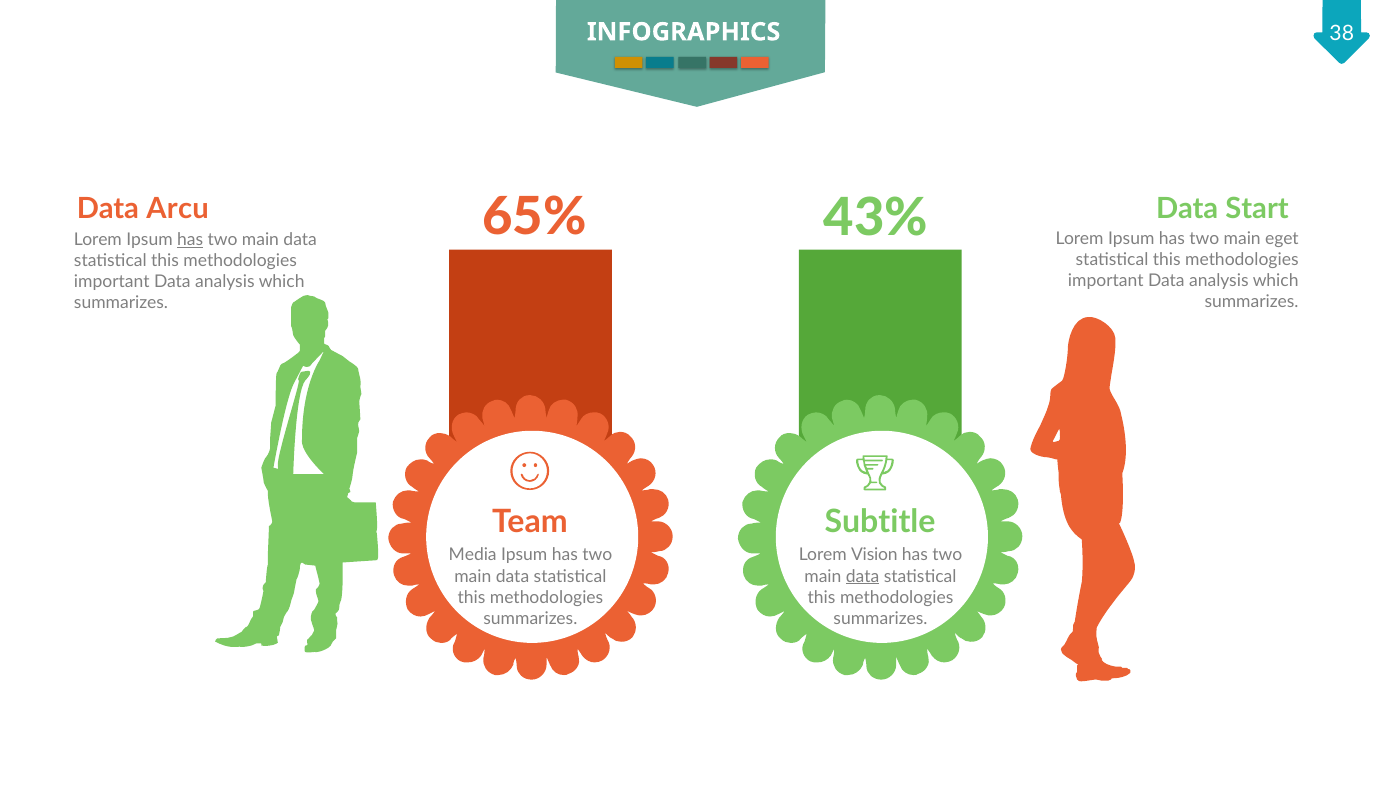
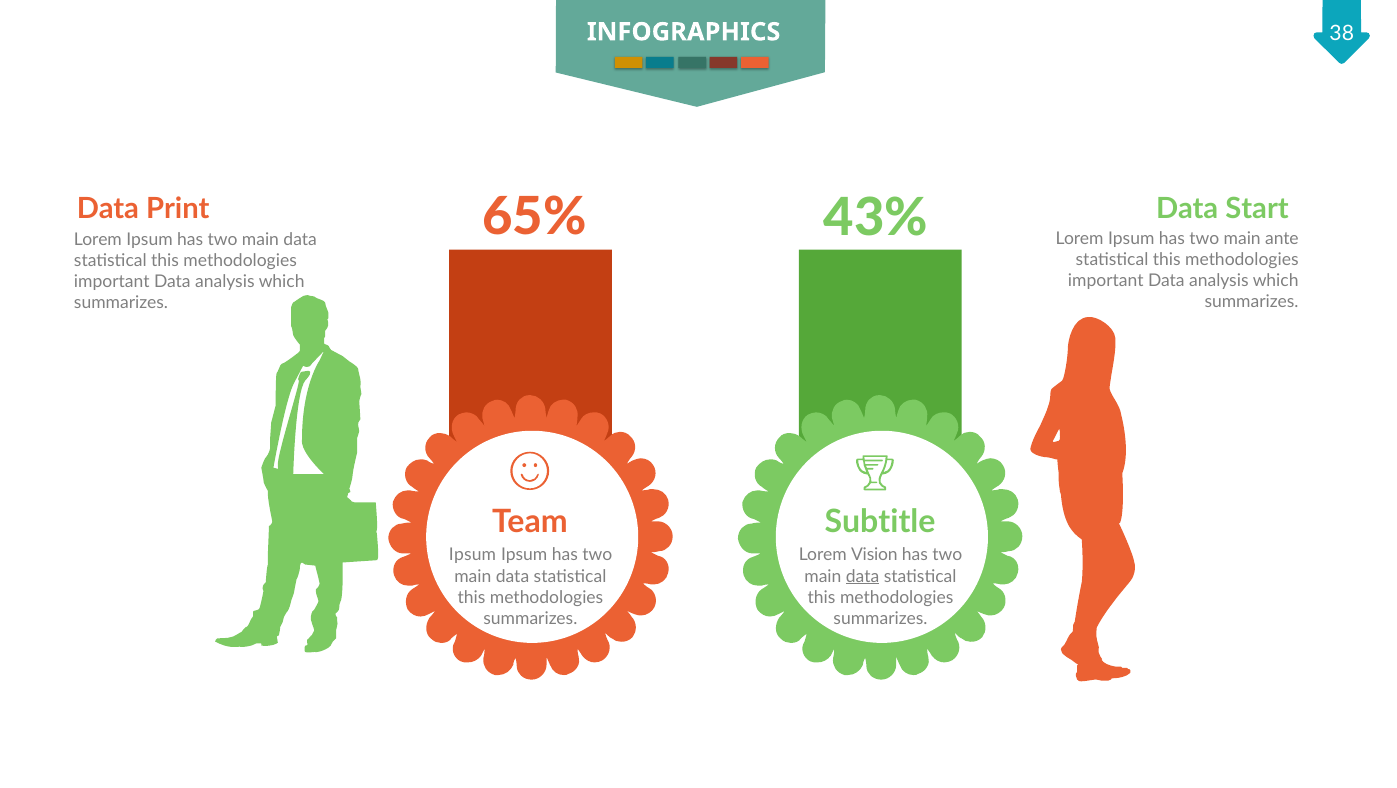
Arcu: Arcu -> Print (178, 209)
eget: eget -> ante (1282, 239)
has underline: present -> none (190, 240)
Media: Media -> Ipsum (473, 555)
